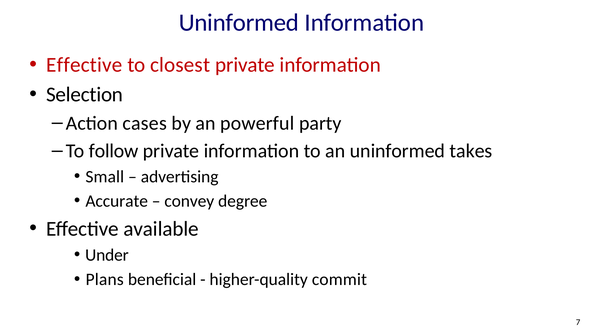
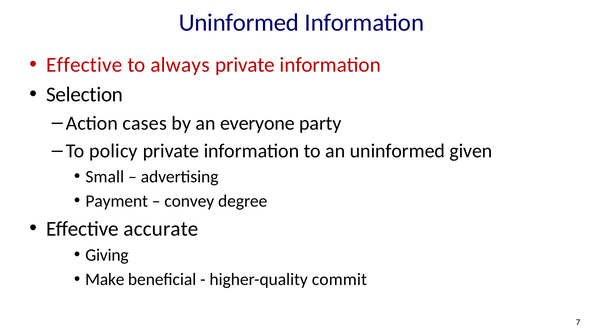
closest: closest -> always (180, 65)
powerful: powerful -> everyone (257, 123)
follow: follow -> policy (113, 151)
takes: takes -> given (471, 151)
Accurate: Accurate -> Payment (117, 201)
available: available -> accurate (161, 229)
Under: Under -> Giving (107, 255)
Plans: Plans -> Make (105, 280)
